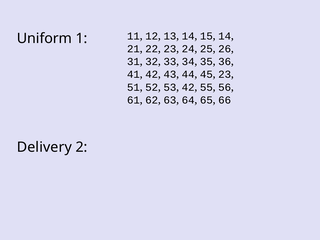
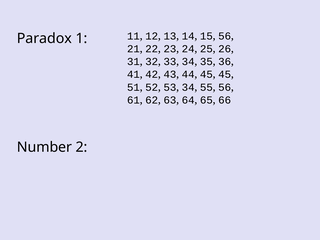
14: 14 -> 56 (225, 36)
Uniform: Uniform -> Paradox (44, 38)
23: 23 -> 45 (225, 74)
42: 42 -> 34 (188, 87)
Delivery: Delivery -> Number (44, 147)
